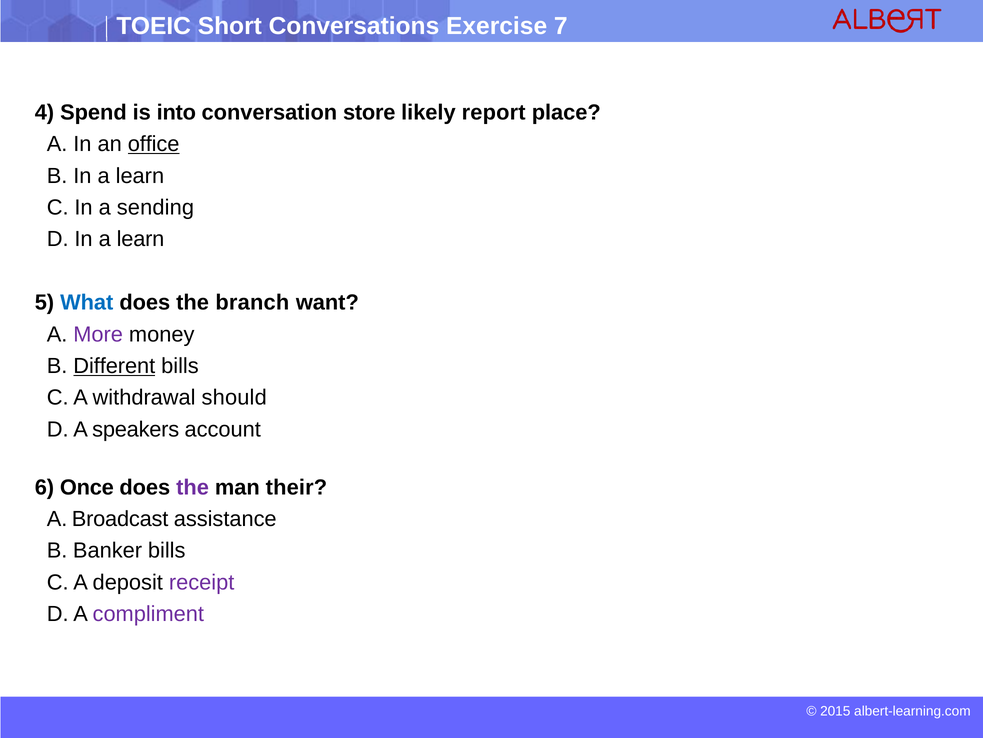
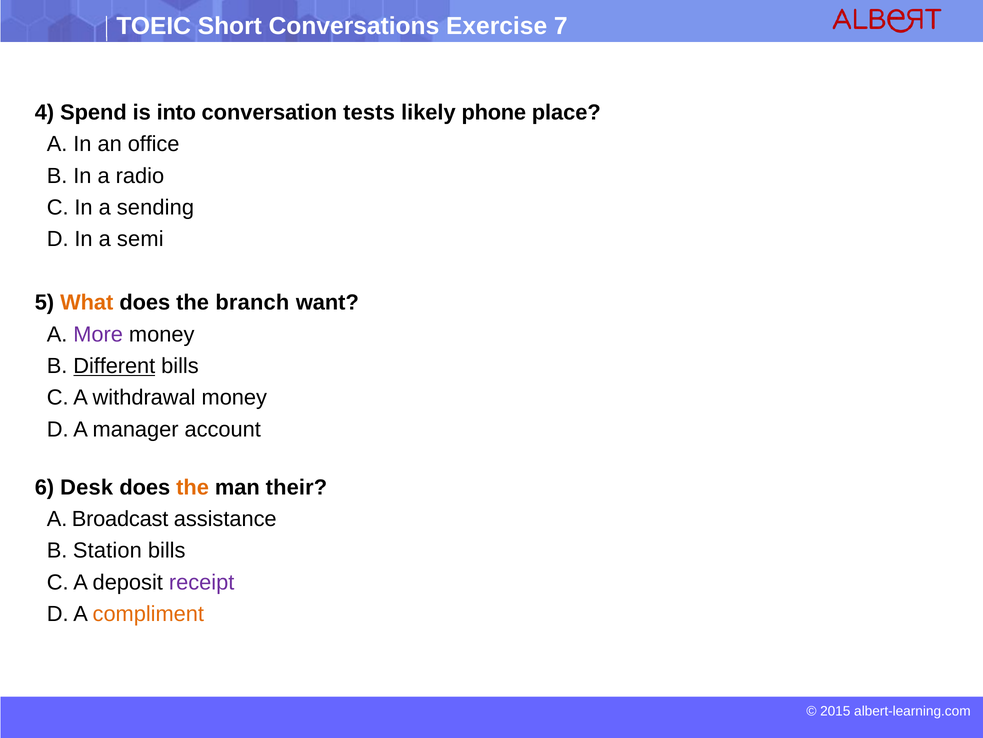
store: store -> tests (369, 112)
report: report -> phone (494, 112)
office underline: present -> none (154, 144)
B In a learn: learn -> radio (140, 176)
D In a learn: learn -> semi (140, 239)
What colour: blue -> orange (87, 302)
withdrawal should: should -> money (234, 397)
speakers: speakers -> manager (136, 429)
Once: Once -> Desk (87, 487)
the colour: purple -> orange (193, 487)
Banker: Banker -> Station (107, 550)
compliment colour: purple -> orange (148, 613)
